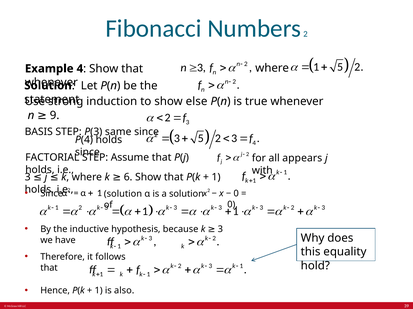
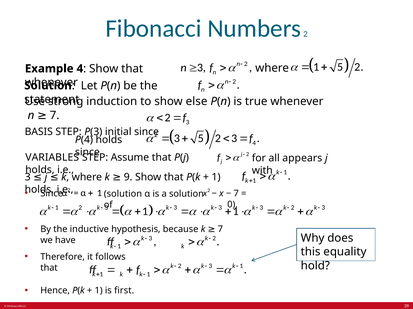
n 9: 9 -> 7 (55, 116)
same: same -> initial (118, 132)
FACTORIAL: FACTORIAL -> VARIABLES (52, 158)
6: 6 -> 9 (128, 177)
0: 0 -> 7 (236, 194)
k 3: 3 -> 7 (220, 230)
also: also -> first (124, 291)
